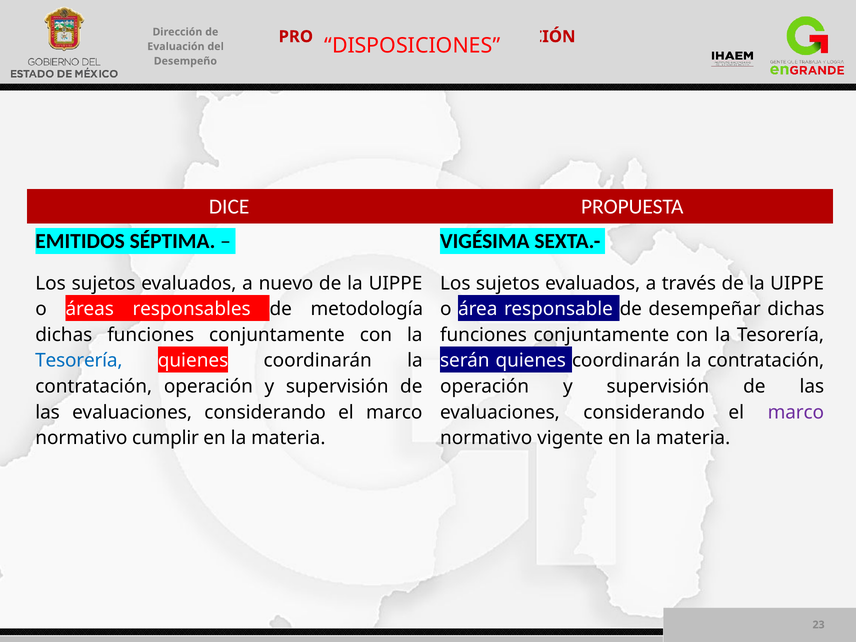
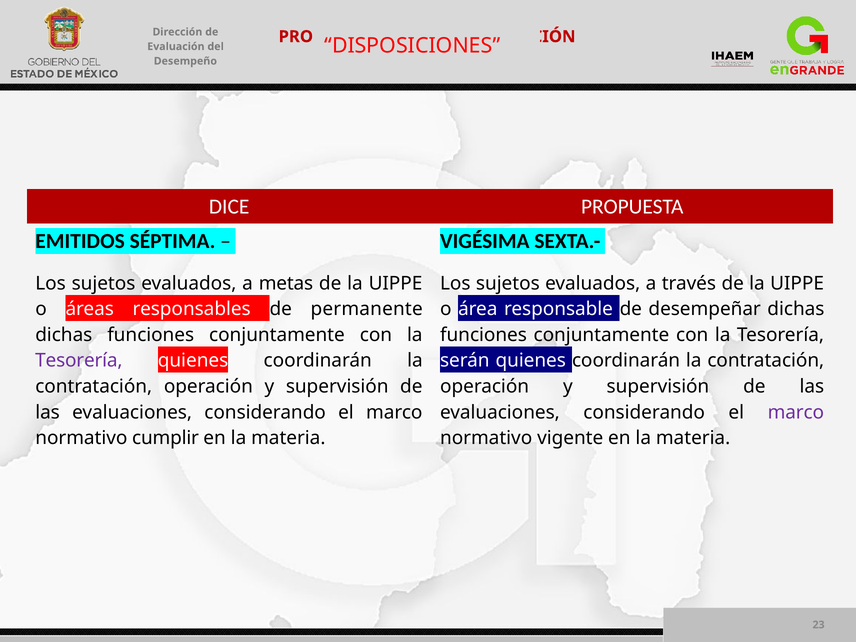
nuevo: nuevo -> metas (286, 283)
metodología: metodología -> permanente (367, 309)
Tesorería colour: blue -> purple (79, 361)
